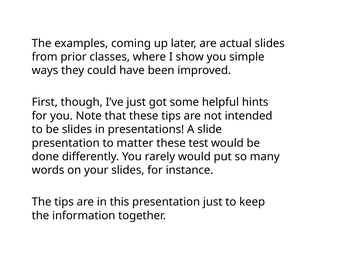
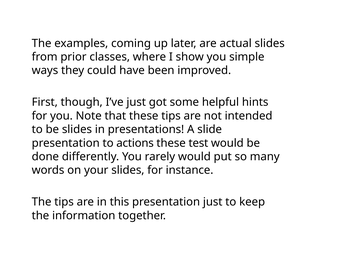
matter: matter -> actions (135, 143)
